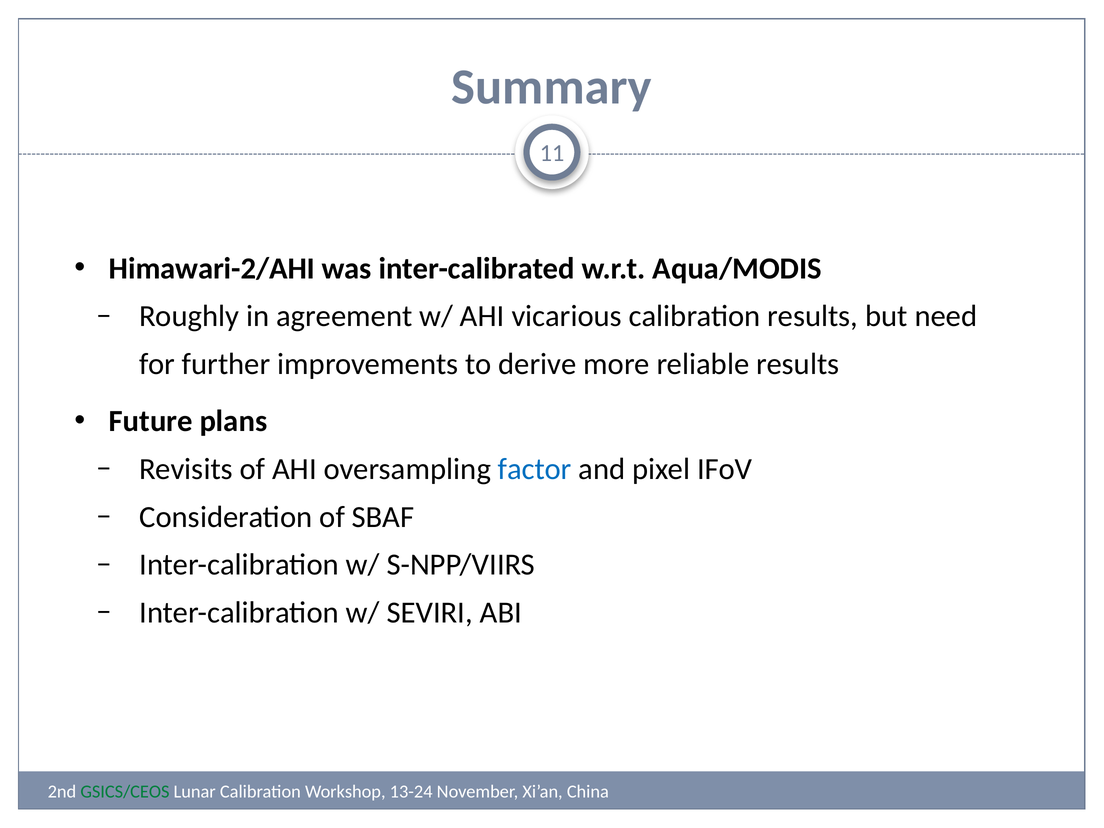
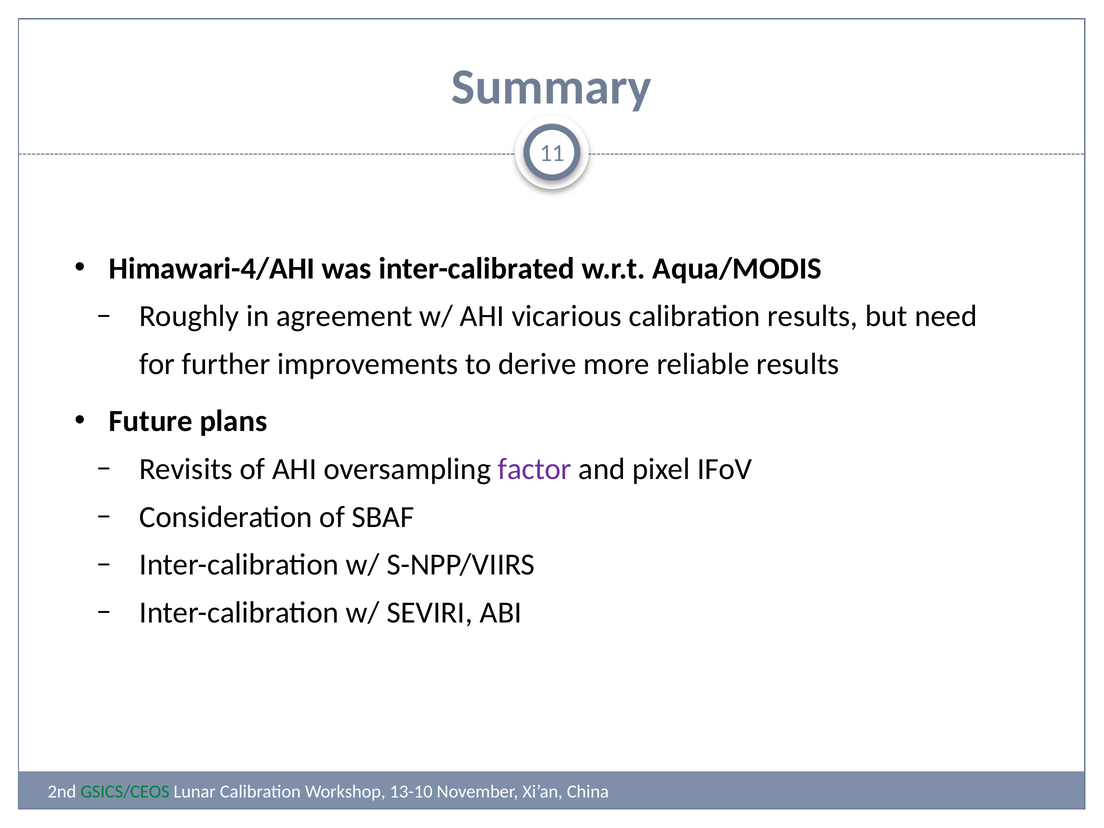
Himawari-2/AHI: Himawari-2/AHI -> Himawari-4/AHI (212, 268)
factor colour: blue -> purple (535, 469)
13-24: 13-24 -> 13-10 (411, 792)
